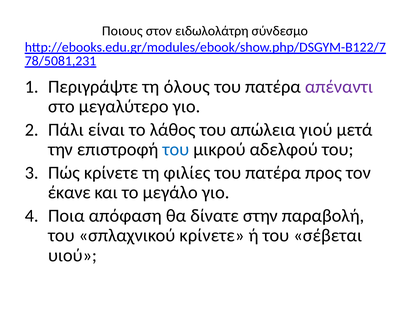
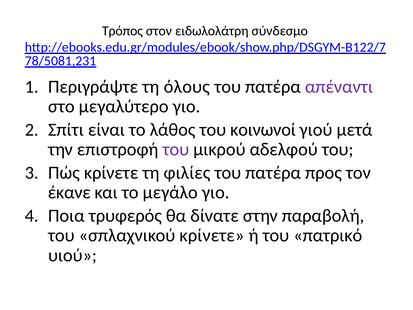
Ποιους: Ποιους -> Τρόπος (122, 31)
Πάλι: Πάλι -> Σπίτι (66, 130)
απώλεια: απώλεια -> κοινωνοί (263, 130)
του colour: blue -> purple (176, 149)
απόφαση: απόφαση -> τρυφερός (125, 216)
σέβεται: σέβεται -> πατρικό (328, 235)
